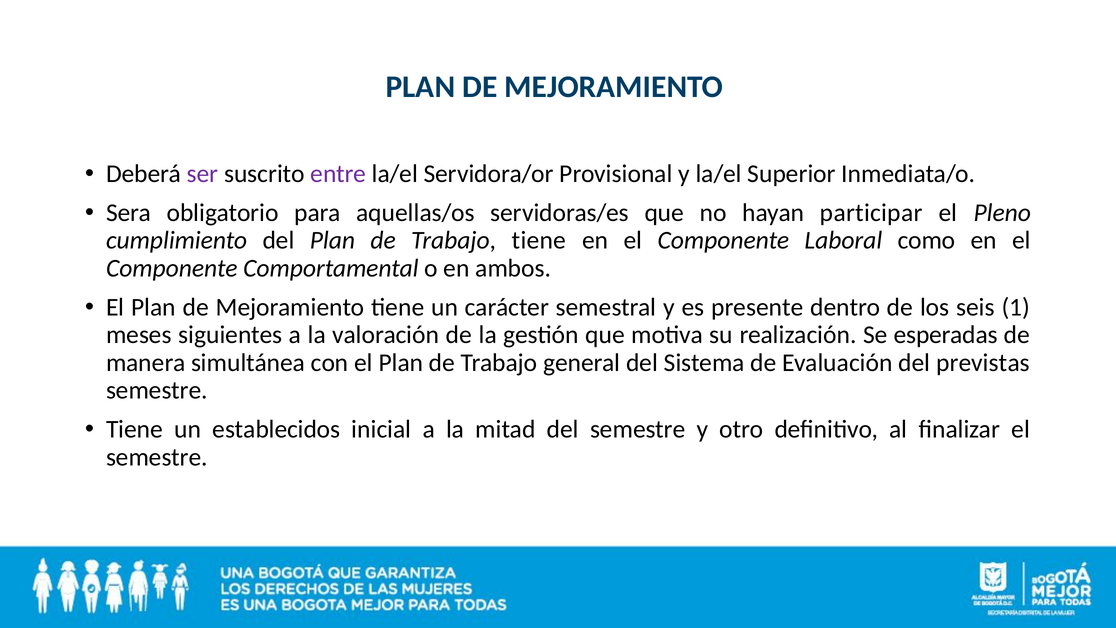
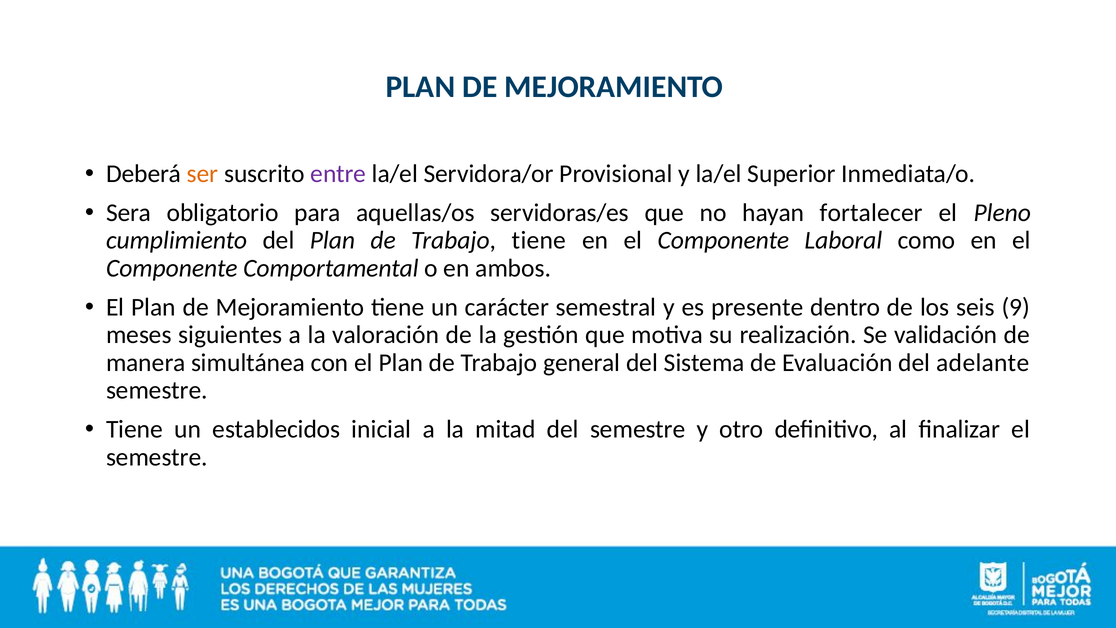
ser colour: purple -> orange (203, 173)
participar: participar -> fortalecer (871, 213)
1: 1 -> 9 (1016, 307)
esperadas: esperadas -> validación (946, 335)
previstas: previstas -> adelante (983, 362)
